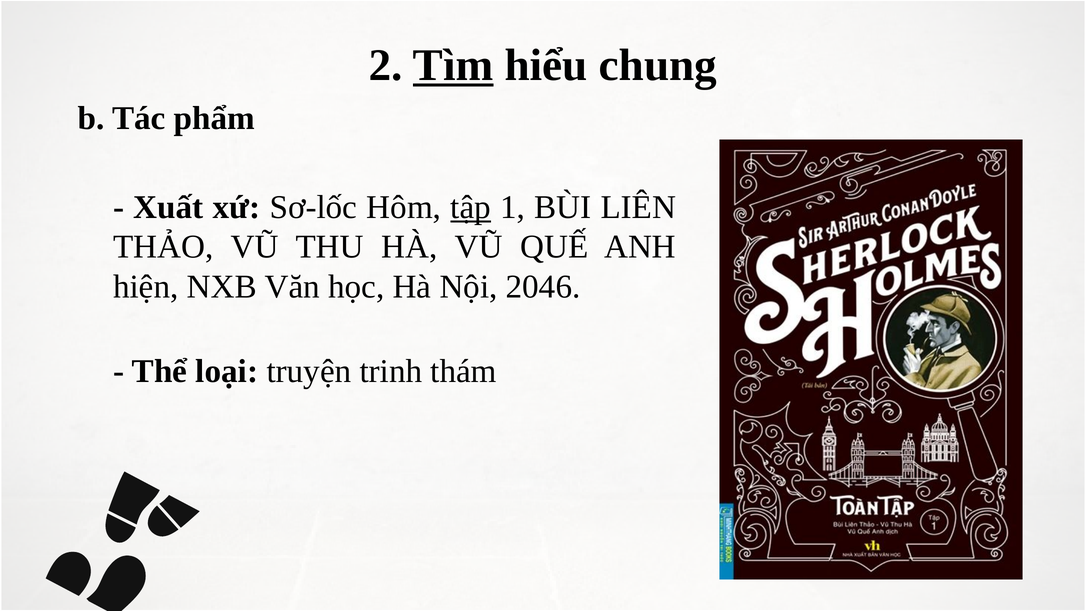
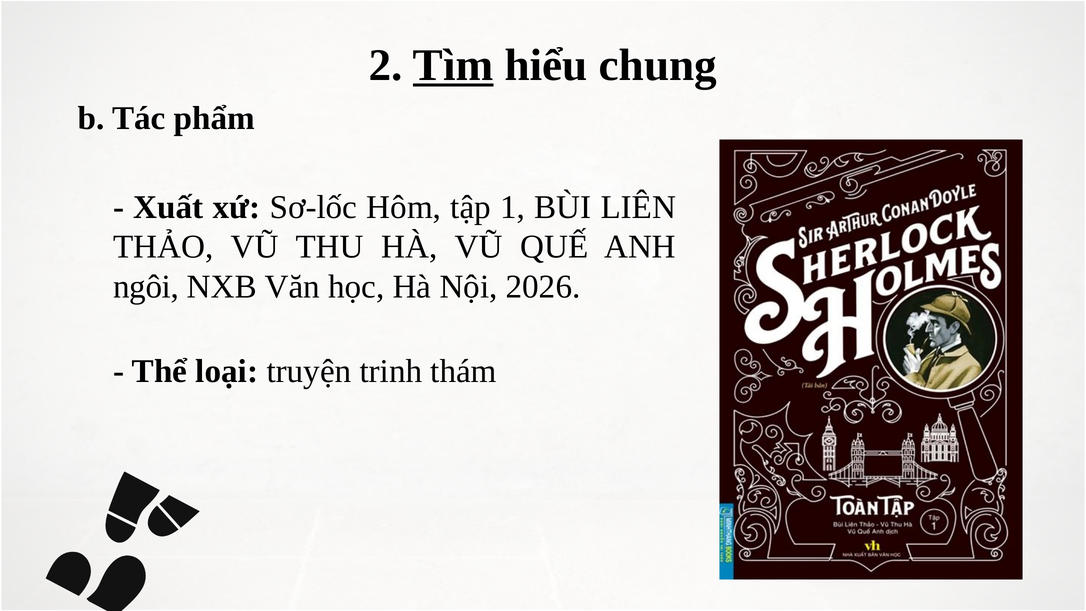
tập underline: present -> none (471, 207)
hiện: hiện -> ngôi (146, 287)
2046: 2046 -> 2026 (543, 287)
